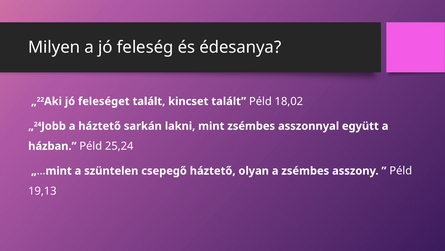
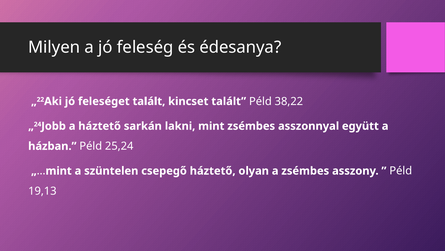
18,02: 18,02 -> 38,22 (289, 101)
